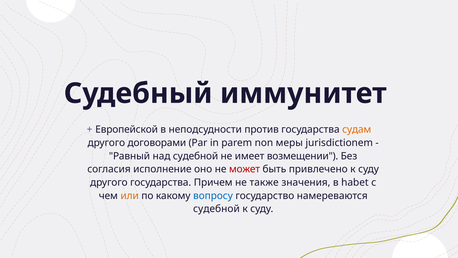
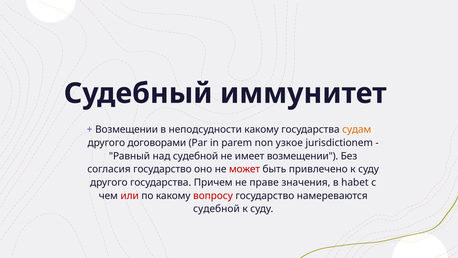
Европейской: Европейской -> Возмещении (127, 129)
неподсудности против: против -> какому (262, 129)
меры: меры -> узкое (289, 143)
согласия исполнение: исполнение -> государство (162, 169)
также: также -> праве (264, 182)
или colour: orange -> red (130, 196)
вопросу colour: blue -> red (213, 196)
